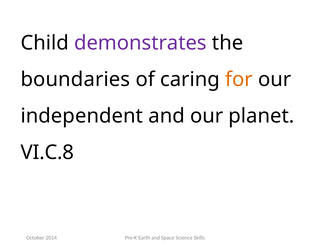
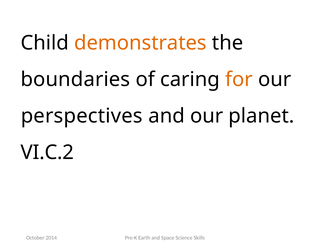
demonstrates colour: purple -> orange (140, 43)
independent: independent -> perspectives (82, 116)
VI.C.8: VI.C.8 -> VI.C.2 (47, 152)
